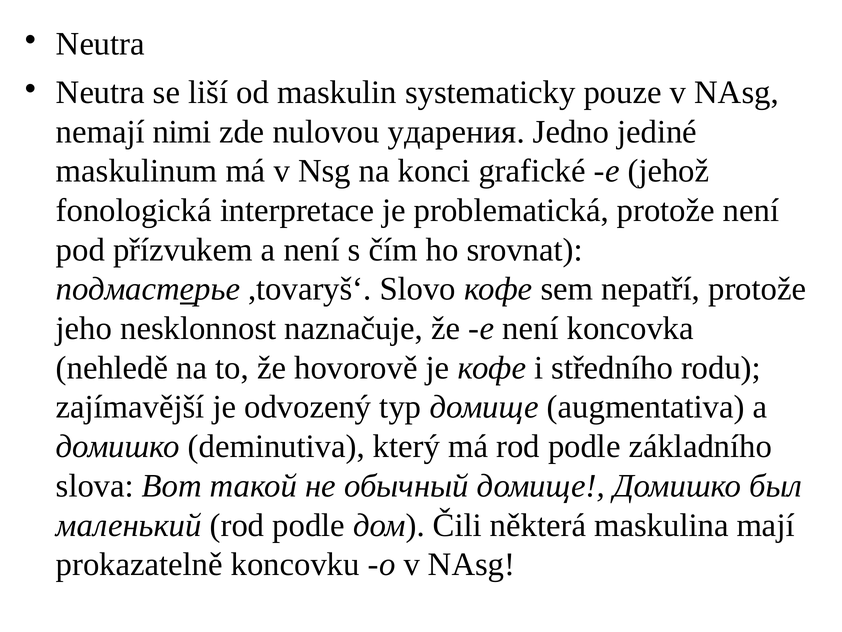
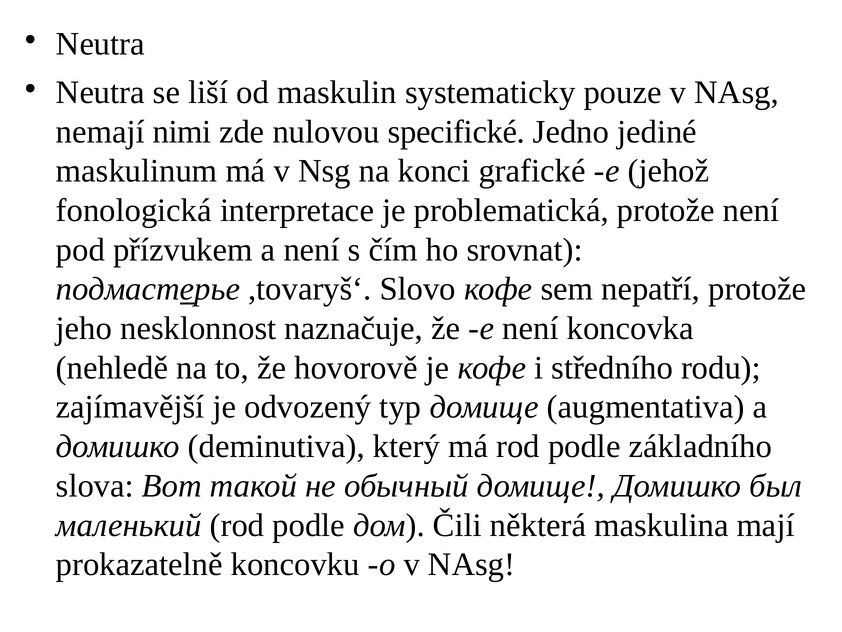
ударения: ударения -> specifické (456, 132)
